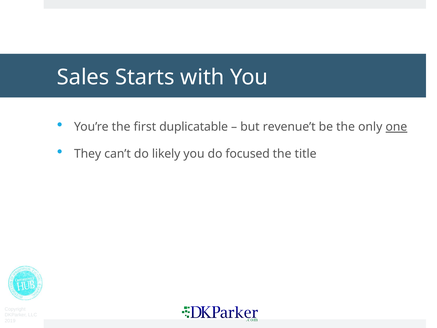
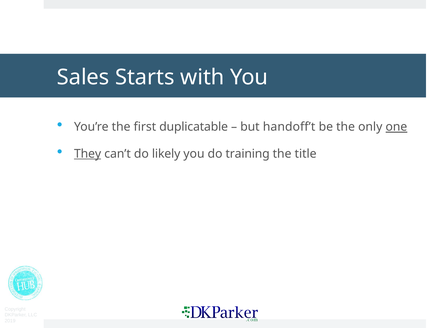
revenue’t: revenue’t -> handoff’t (289, 127)
They underline: none -> present (88, 154)
focused: focused -> training (248, 154)
